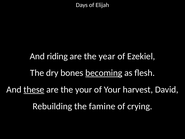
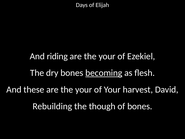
year: year -> your (107, 56)
these underline: present -> none (34, 89)
famine: famine -> though (102, 106)
of crying: crying -> bones (140, 106)
